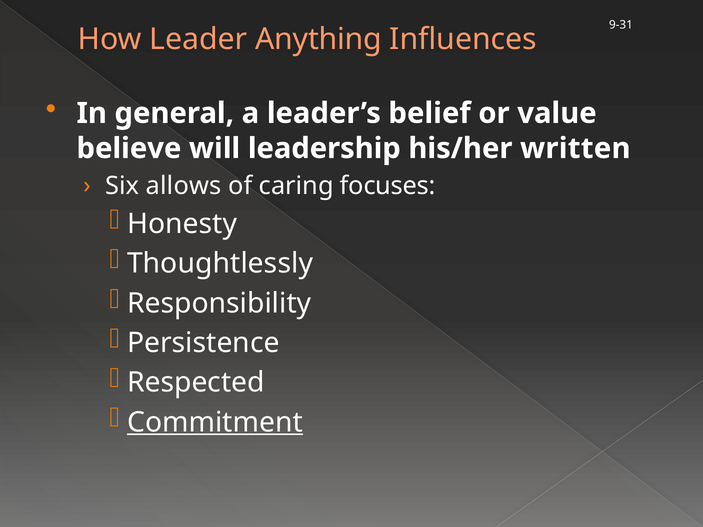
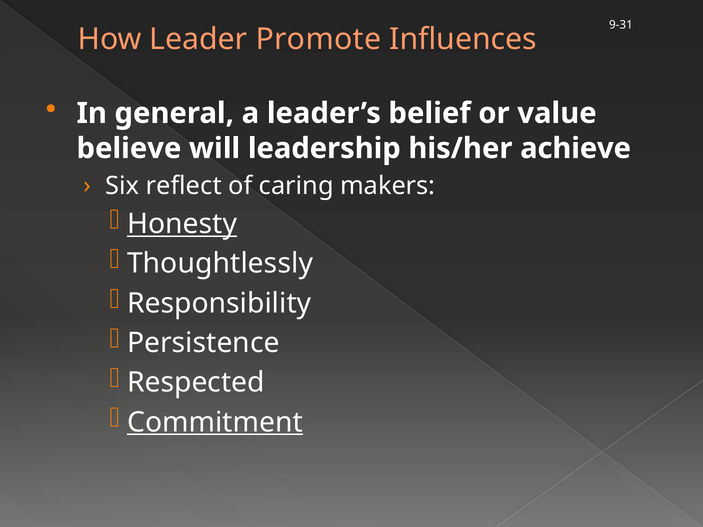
Anything: Anything -> Promote (318, 39)
written: written -> achieve (576, 148)
allows: allows -> reflect (184, 186)
focuses: focuses -> makers (388, 186)
Honesty underline: none -> present (182, 224)
